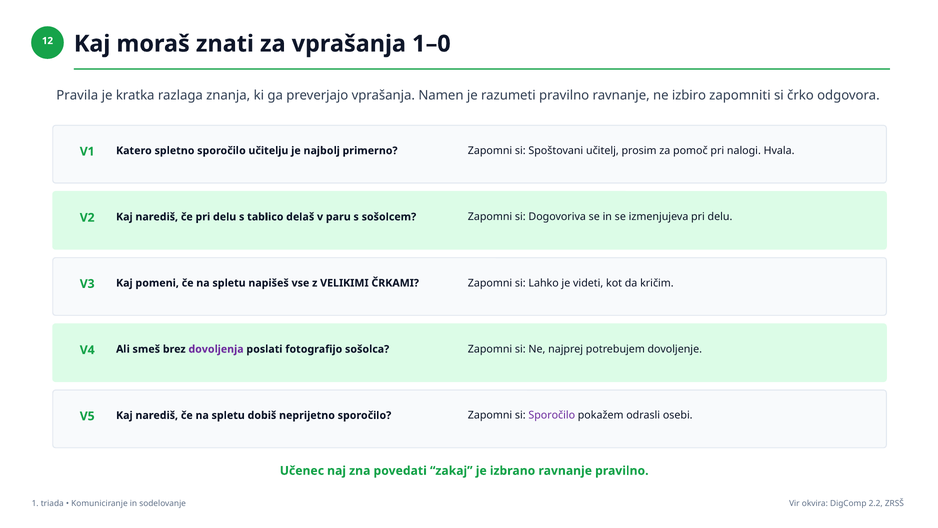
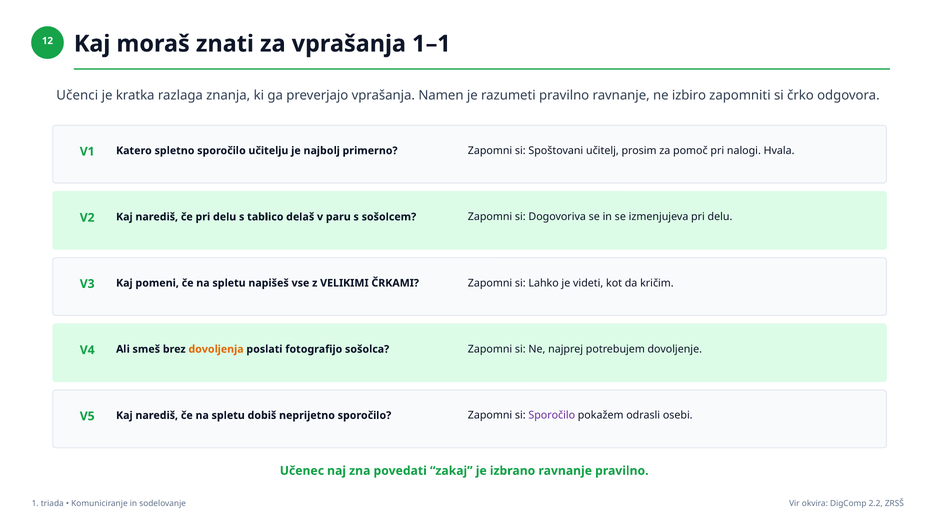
1–0: 1–0 -> 1–1 (431, 44)
Pravila: Pravila -> Učenci (77, 96)
dovoljenja colour: purple -> orange (216, 349)
